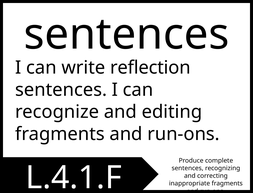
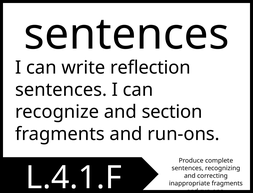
editing: editing -> section (172, 112)
